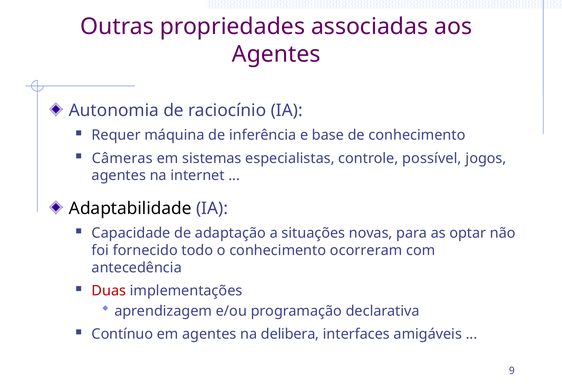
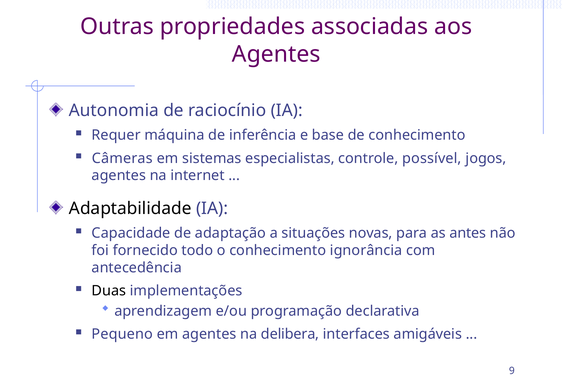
optar: optar -> antes (468, 233)
ocorreram: ocorreram -> ignorância (366, 251)
Duas colour: red -> black (109, 291)
Contínuo: Contínuo -> Pequeno (122, 334)
